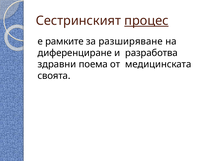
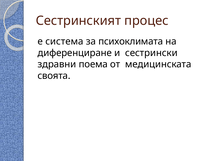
процес underline: present -> none (146, 21)
рамките: рамките -> система (64, 41)
разширяване: разширяване -> психоклимата (131, 41)
разработва: разработва -> сестрински (151, 53)
